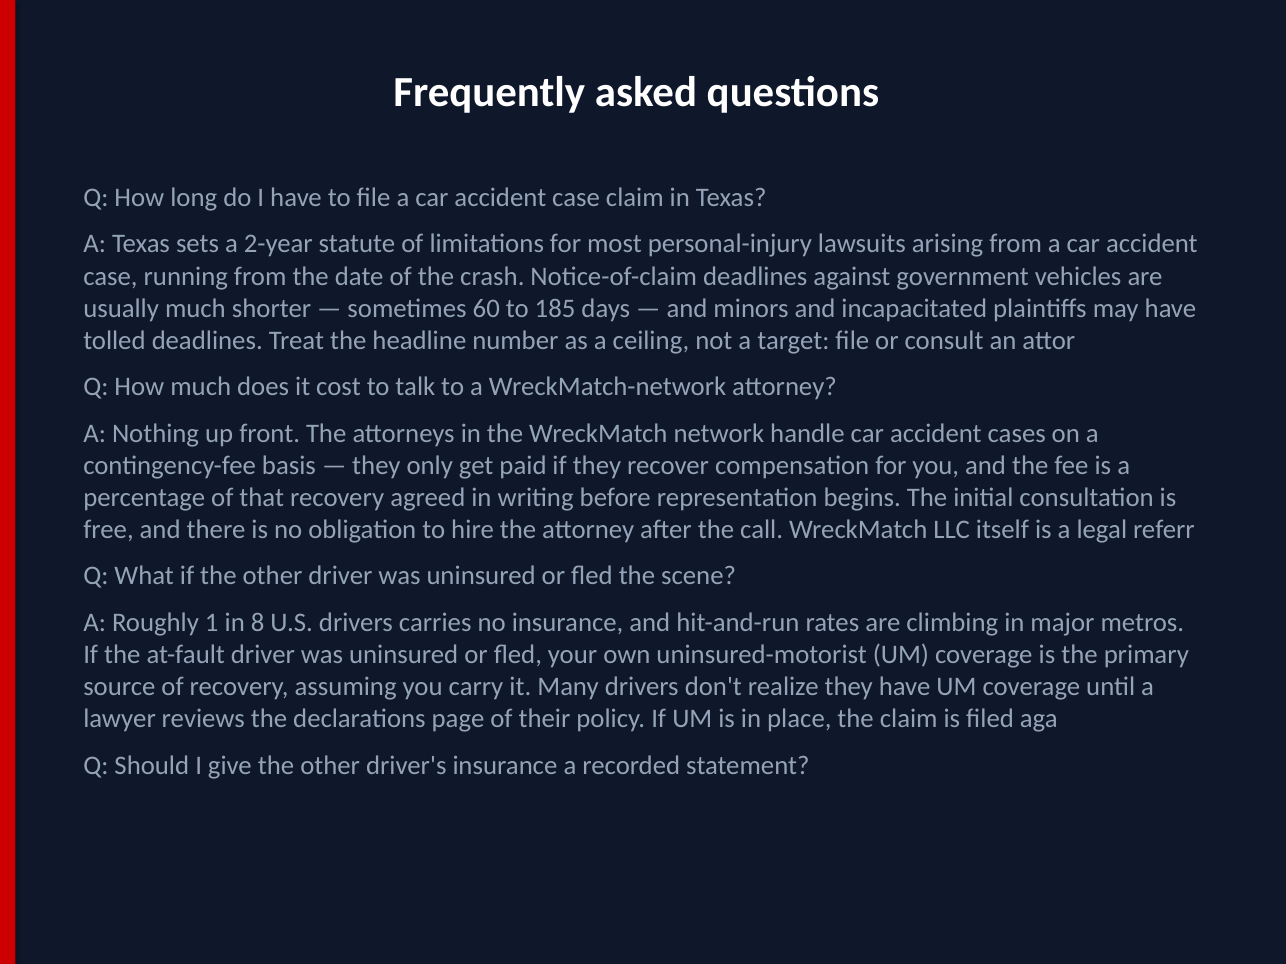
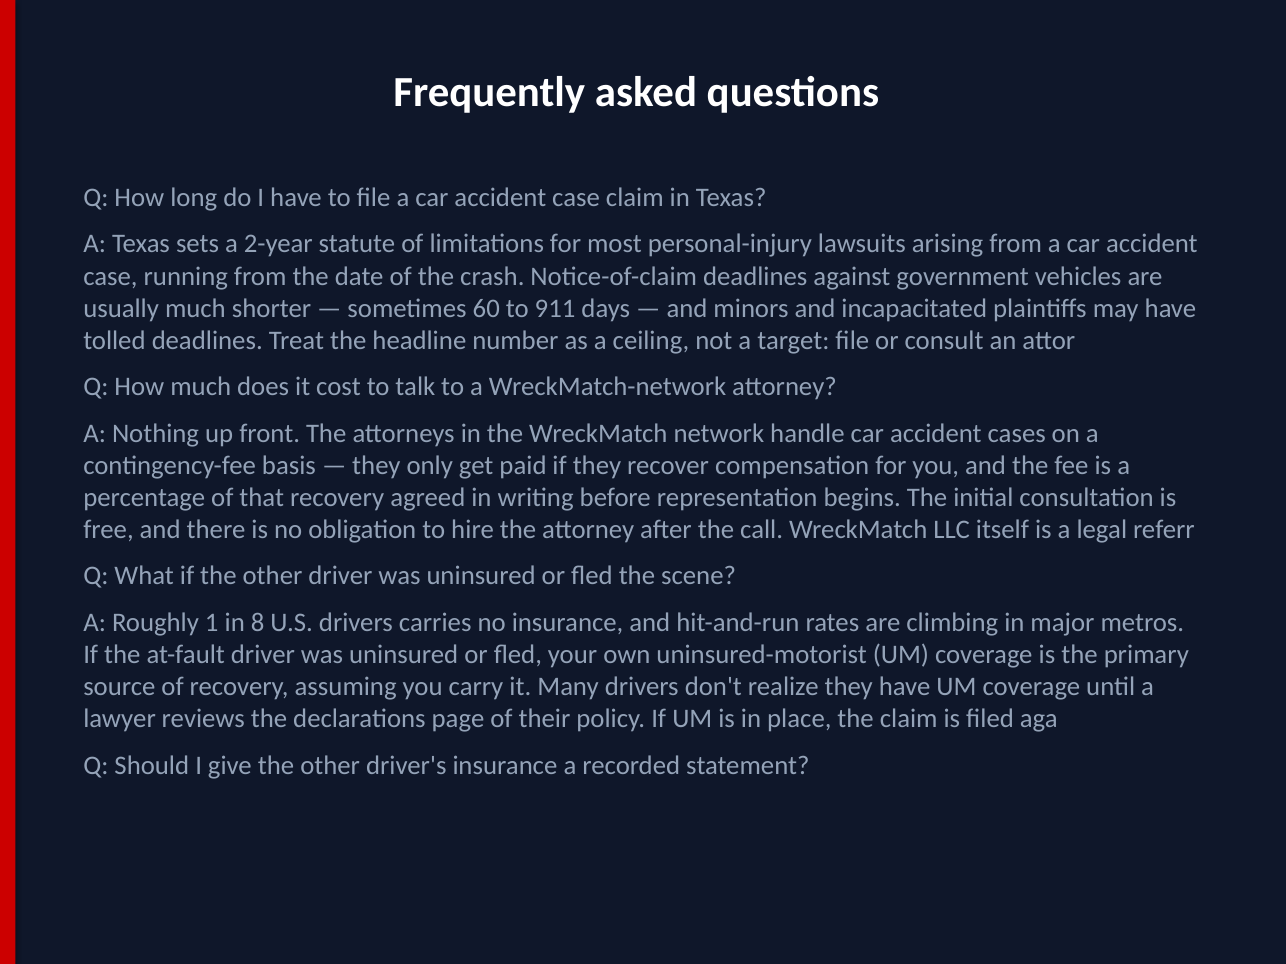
185: 185 -> 911 (555, 309)
